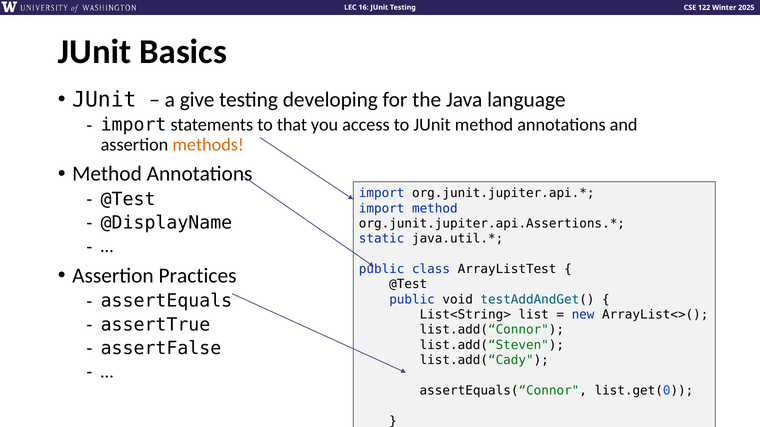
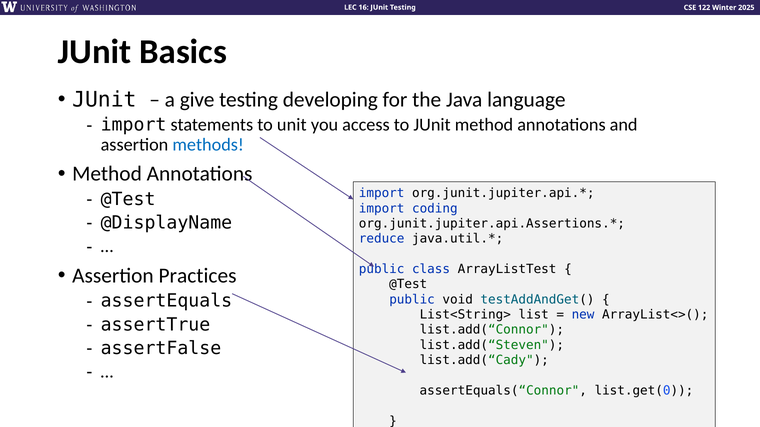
that: that -> unit (292, 125)
methods colour: orange -> blue (208, 145)
import method: method -> coding (435, 209)
static: static -> reduce (382, 239)
